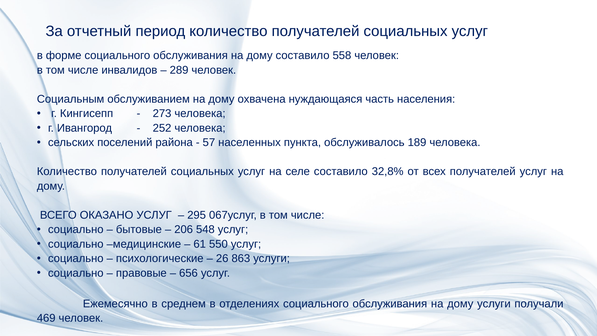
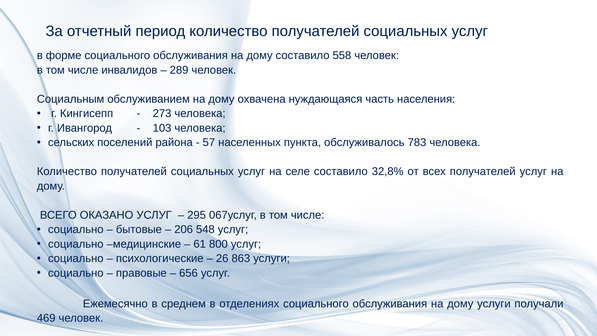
252: 252 -> 103 (162, 128)
189: 189 -> 783 (417, 143)
550: 550 -> 800 (218, 244)
